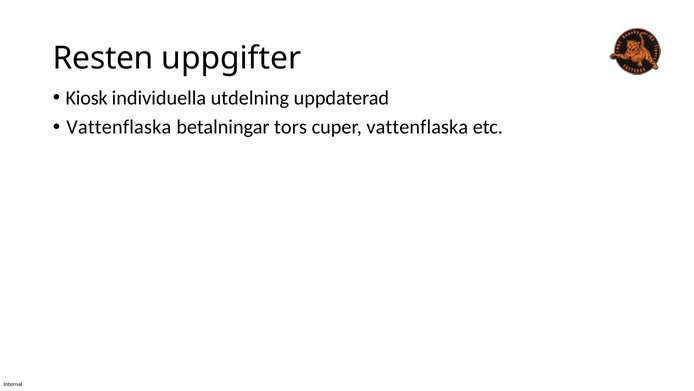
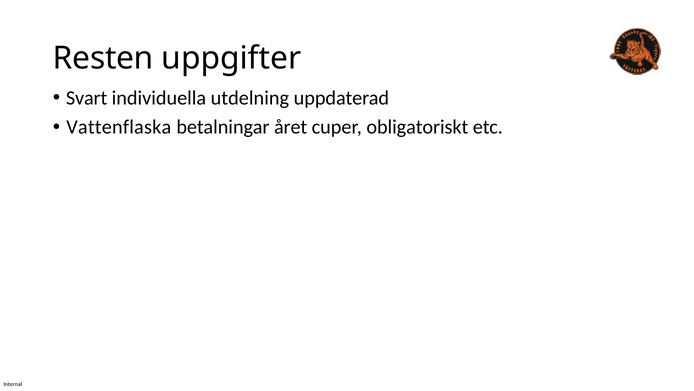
Kiosk: Kiosk -> Svart (87, 98)
tors: tors -> året (291, 127)
cuper vattenflaska: vattenflaska -> obligatoriskt (417, 127)
